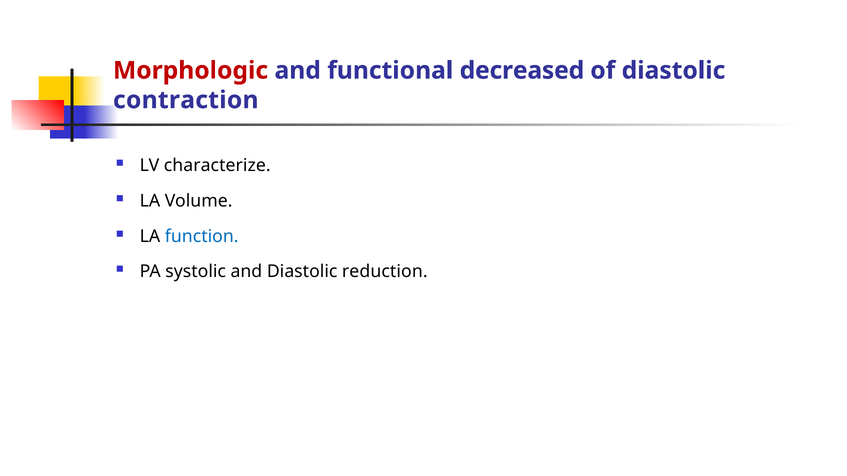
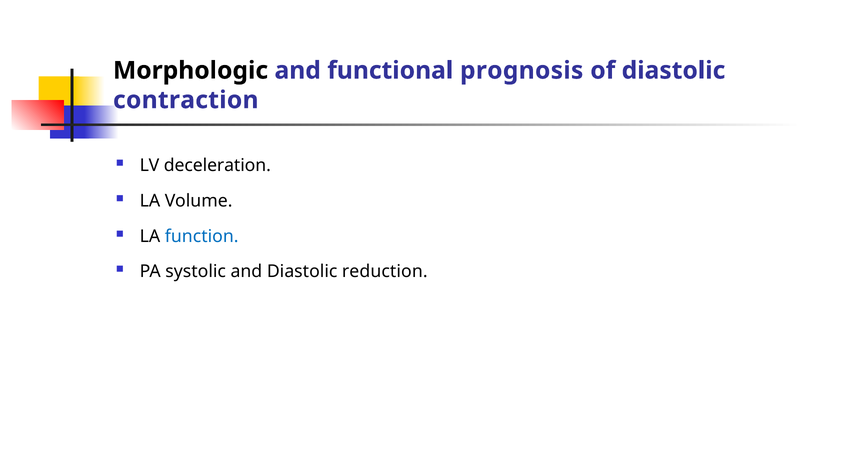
Morphologic colour: red -> black (191, 71)
decreased: decreased -> prognosis (522, 71)
characterize: characterize -> deceleration (217, 166)
